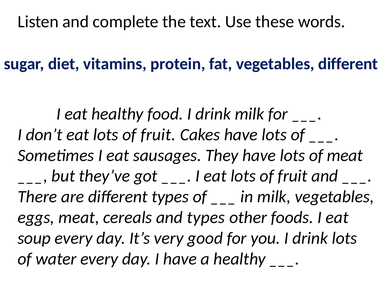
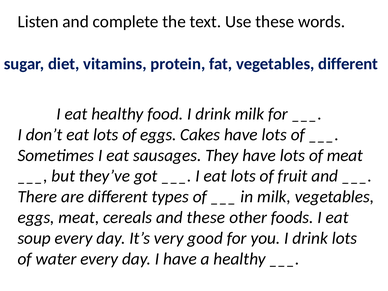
fruit: fruit -> eggs (158, 135)
and types: types -> these (206, 217)
